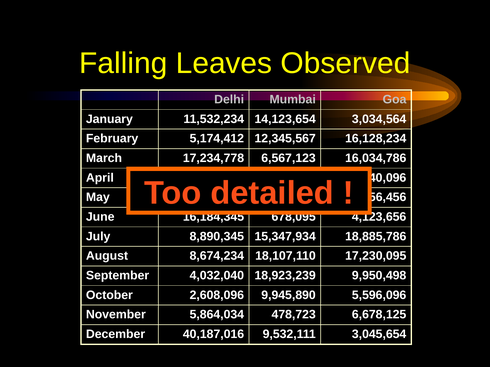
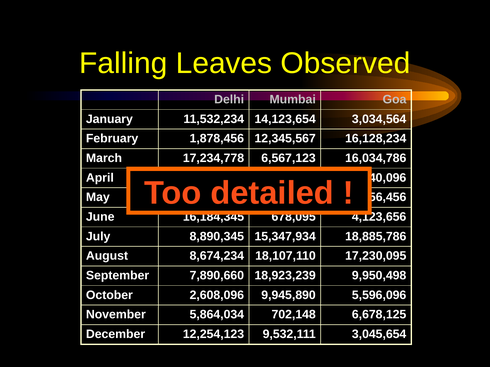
5,174,412: 5,174,412 -> 1,878,456 (217, 139)
4,032,040: 4,032,040 -> 7,890,660 (217, 276)
478,723: 478,723 -> 702,148 (294, 315)
40,187,016: 40,187,016 -> 12,254,123 (213, 335)
